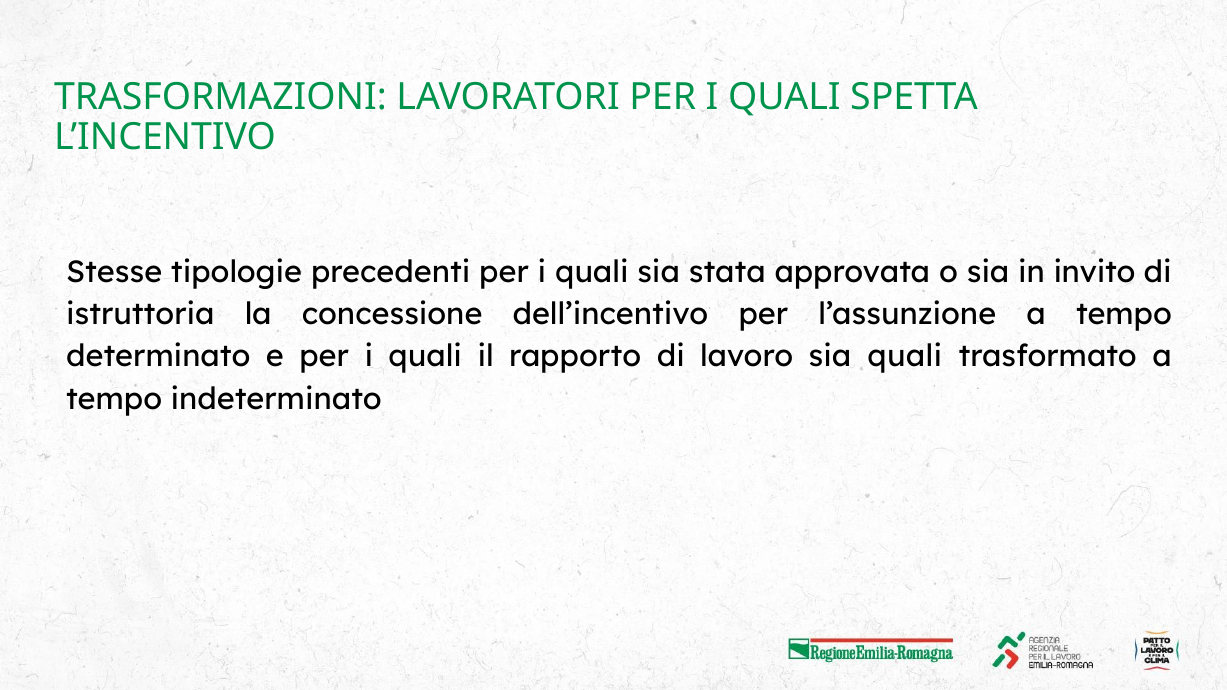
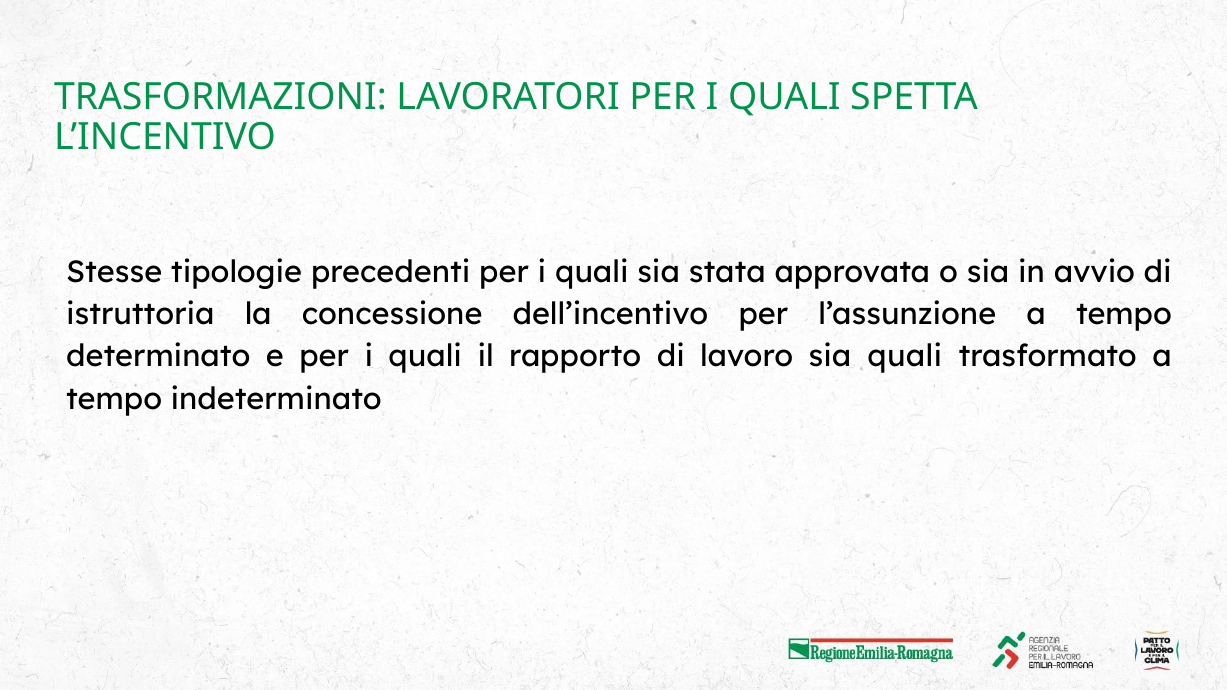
invito: invito -> avvio (1094, 272)
